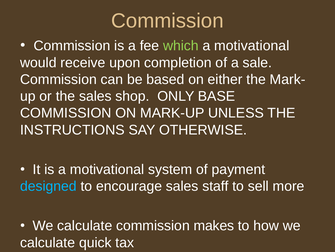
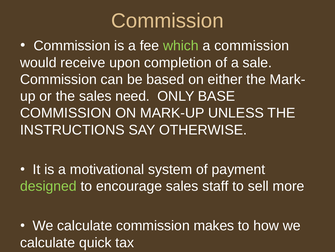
motivational: motivational -> commission (252, 46)
shop: shop -> need (133, 96)
designed colour: light blue -> light green (48, 186)
